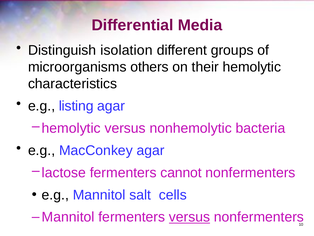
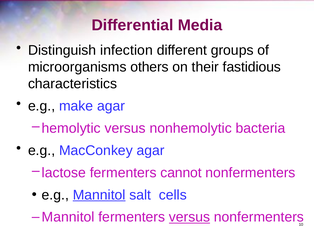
isolation: isolation -> infection (126, 50)
their hemolytic: hemolytic -> fastidious (252, 67)
listing: listing -> make (76, 106)
Mannitol underline: none -> present (99, 194)
